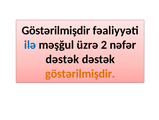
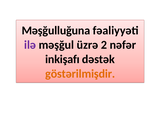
Göstərilmişdir: Göstərilmişdir -> Məşğulluğuna (56, 30)
ilə colour: blue -> purple (30, 45)
dəstək: dəstək -> inkişafı (62, 59)
